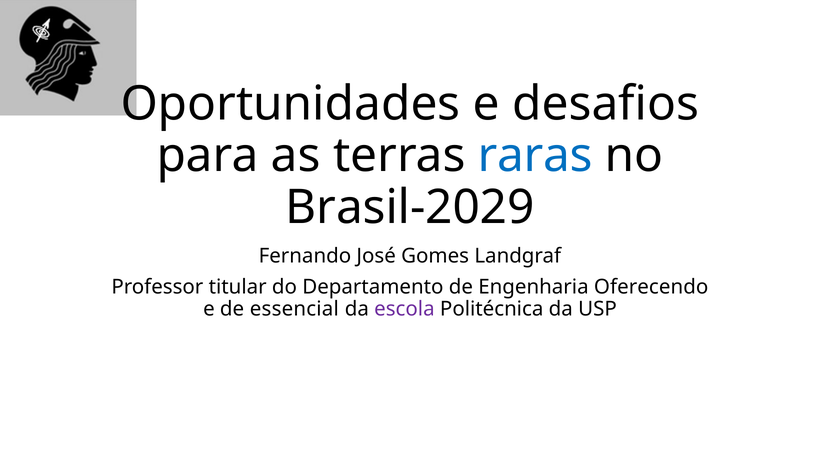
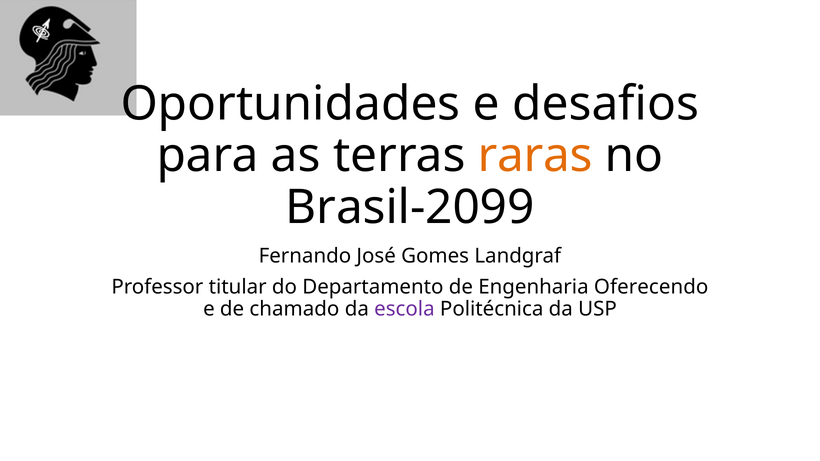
raras colour: blue -> orange (535, 156)
Brasil-2029: Brasil-2029 -> Brasil-2099 (410, 207)
essencial: essencial -> chamado (294, 309)
